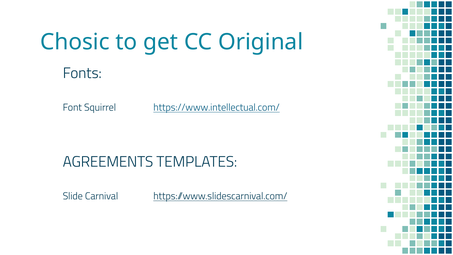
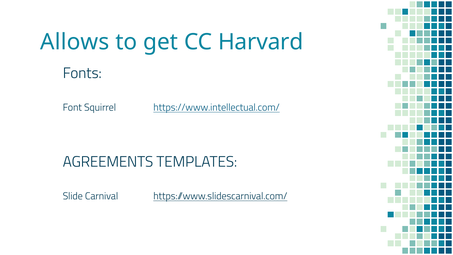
Chosic: Chosic -> Allows (75, 42)
Original: Original -> Harvard (261, 42)
